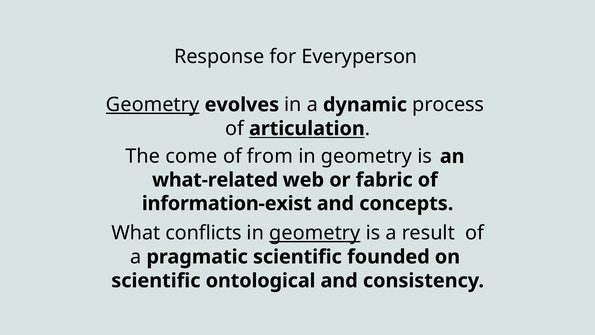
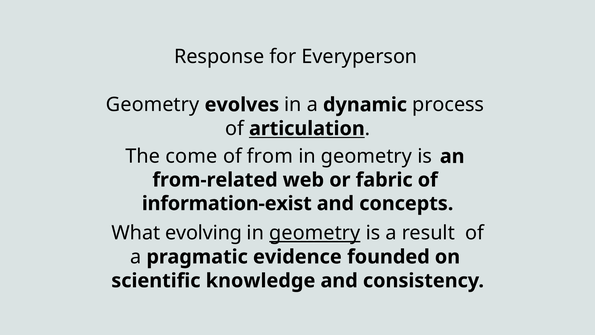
Geometry underline: present -> none (153, 105)
what-related: what-related -> from-related (215, 180)
conflicts: conflicts -> evolving (204, 233)
pragmatic scientific: scientific -> evidence (297, 257)
ontological: ontological -> knowledge (261, 280)
